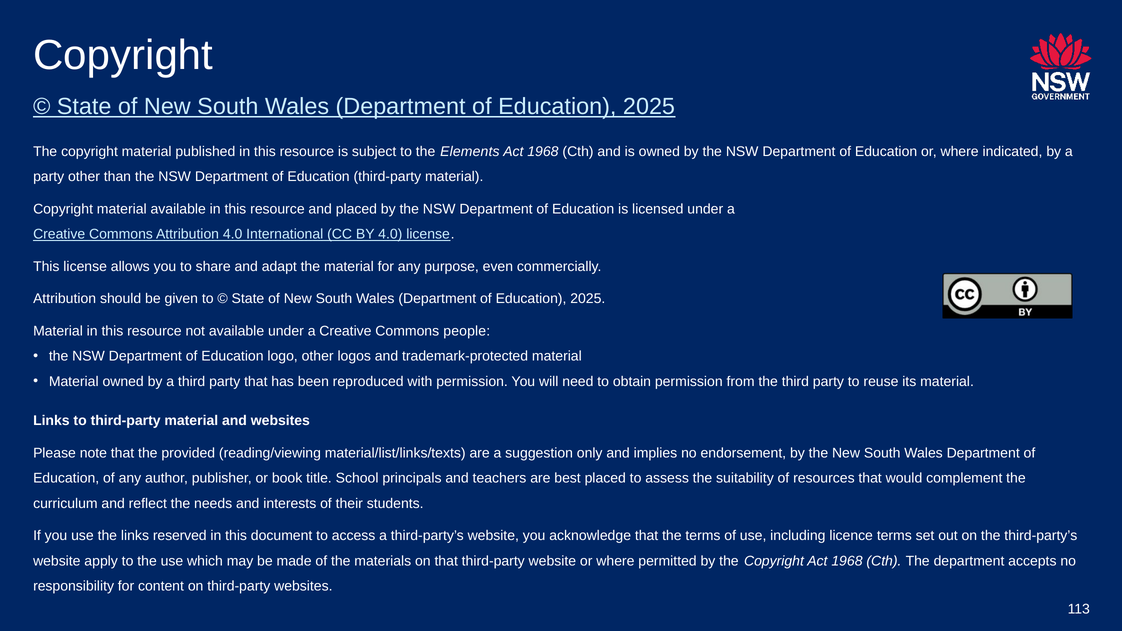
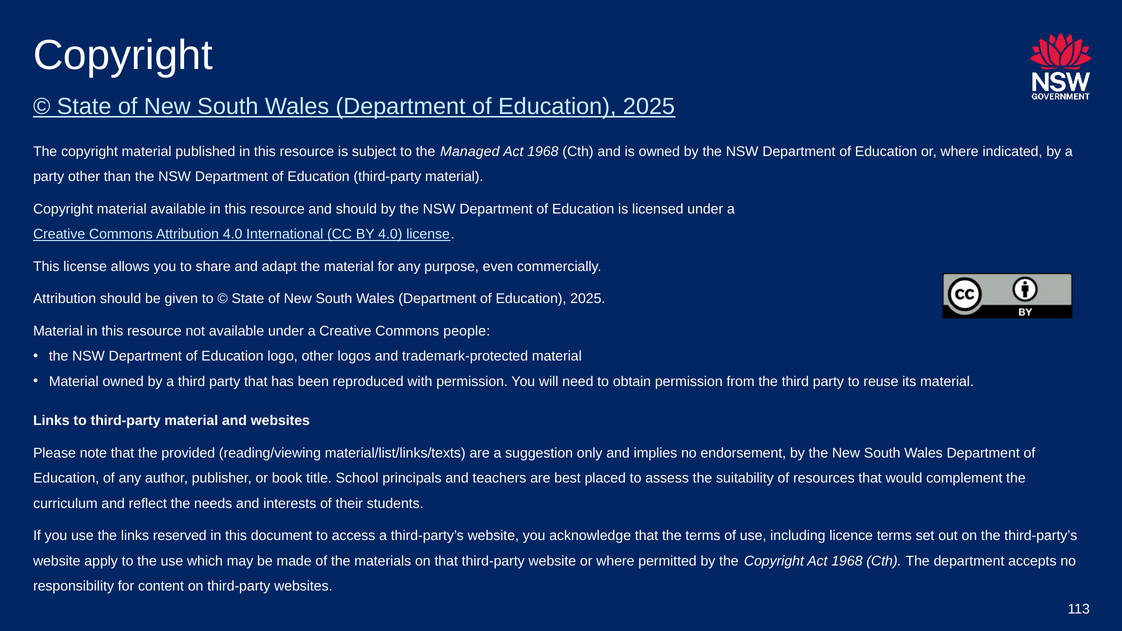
Elements: Elements -> Managed (470, 152)
and placed: placed -> should (356, 209)
